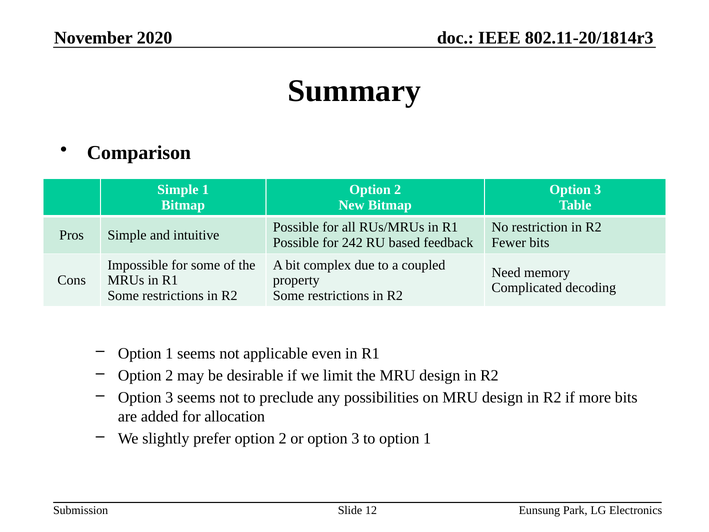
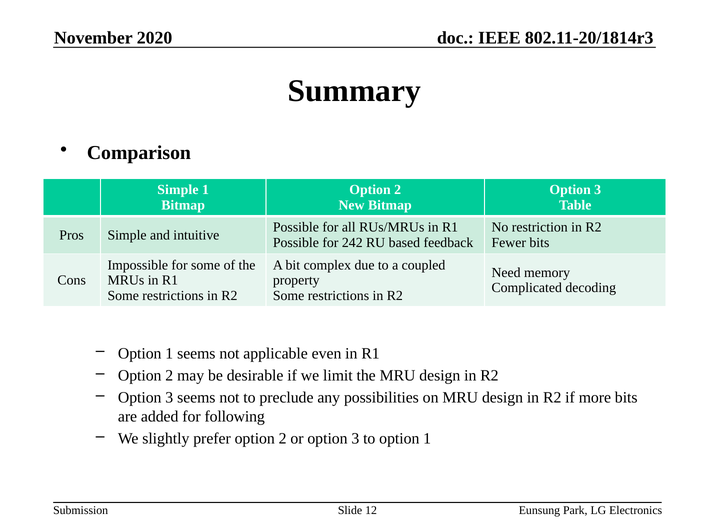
allocation: allocation -> following (235, 416)
